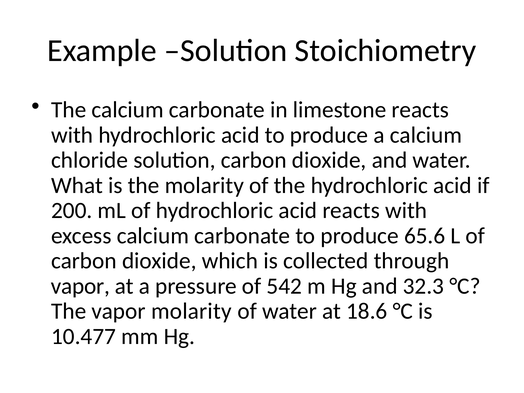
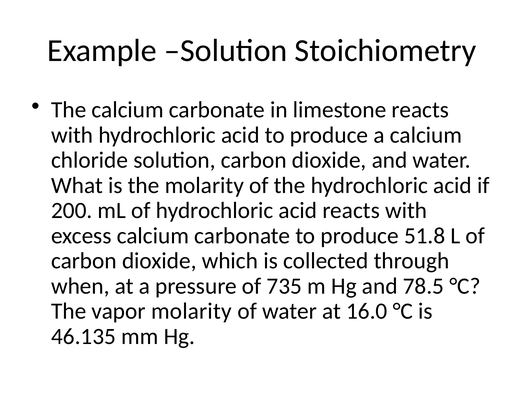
65.6: 65.6 -> 51.8 (425, 236)
vapor: vapor -> when (80, 286)
542: 542 -> 735 (284, 286)
32.3: 32.3 -> 78.5 (423, 286)
18.6: 18.6 -> 16.0 (367, 311)
10.477: 10.477 -> 46.135 (84, 336)
